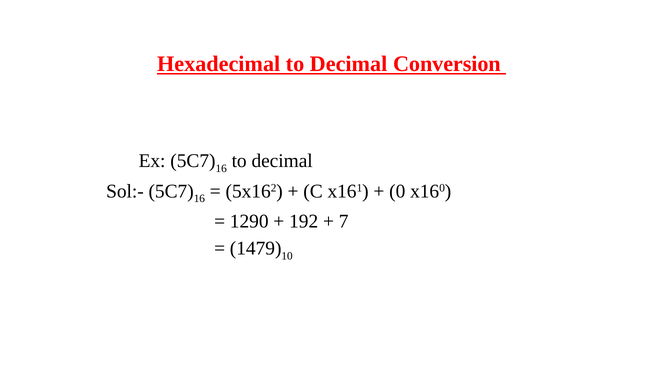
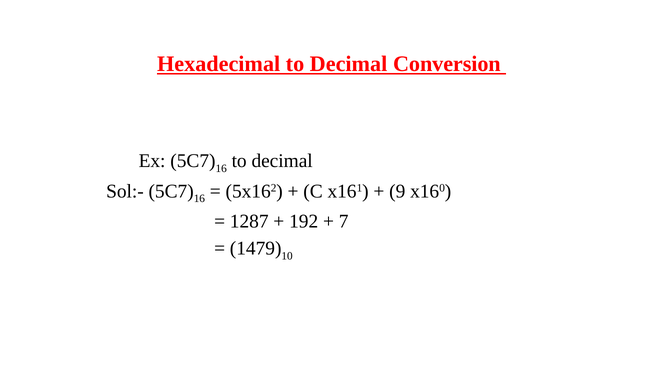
0: 0 -> 9 (397, 191)
1290: 1290 -> 1287 (249, 221)
